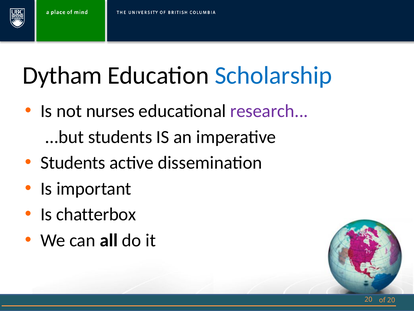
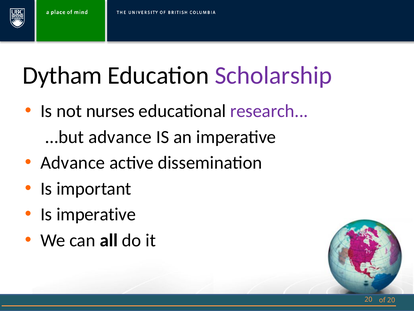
Scholarship colour: blue -> purple (273, 75)
…but students: students -> advance (120, 137)
Students: Students -> Advance (73, 163)
Is chatterbox: chatterbox -> imperative (96, 214)
